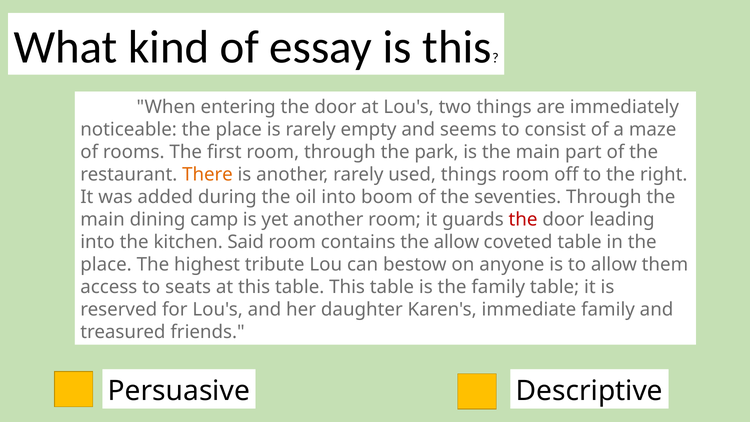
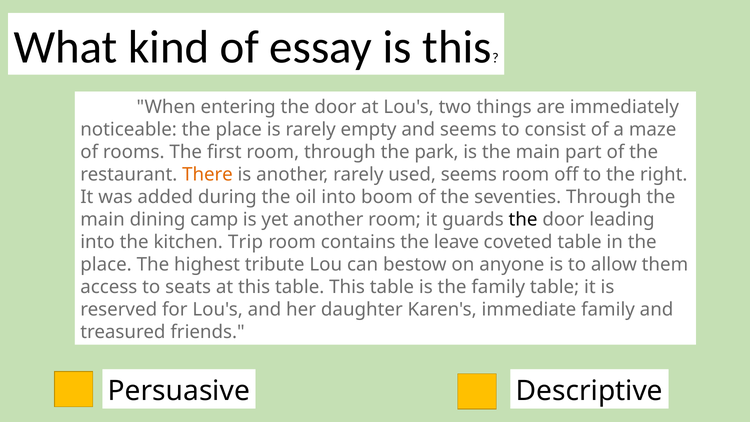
used things: things -> seems (469, 174)
the colour: red -> black (523, 219)
Said: Said -> Trip (246, 242)
the allow: allow -> leave (457, 242)
